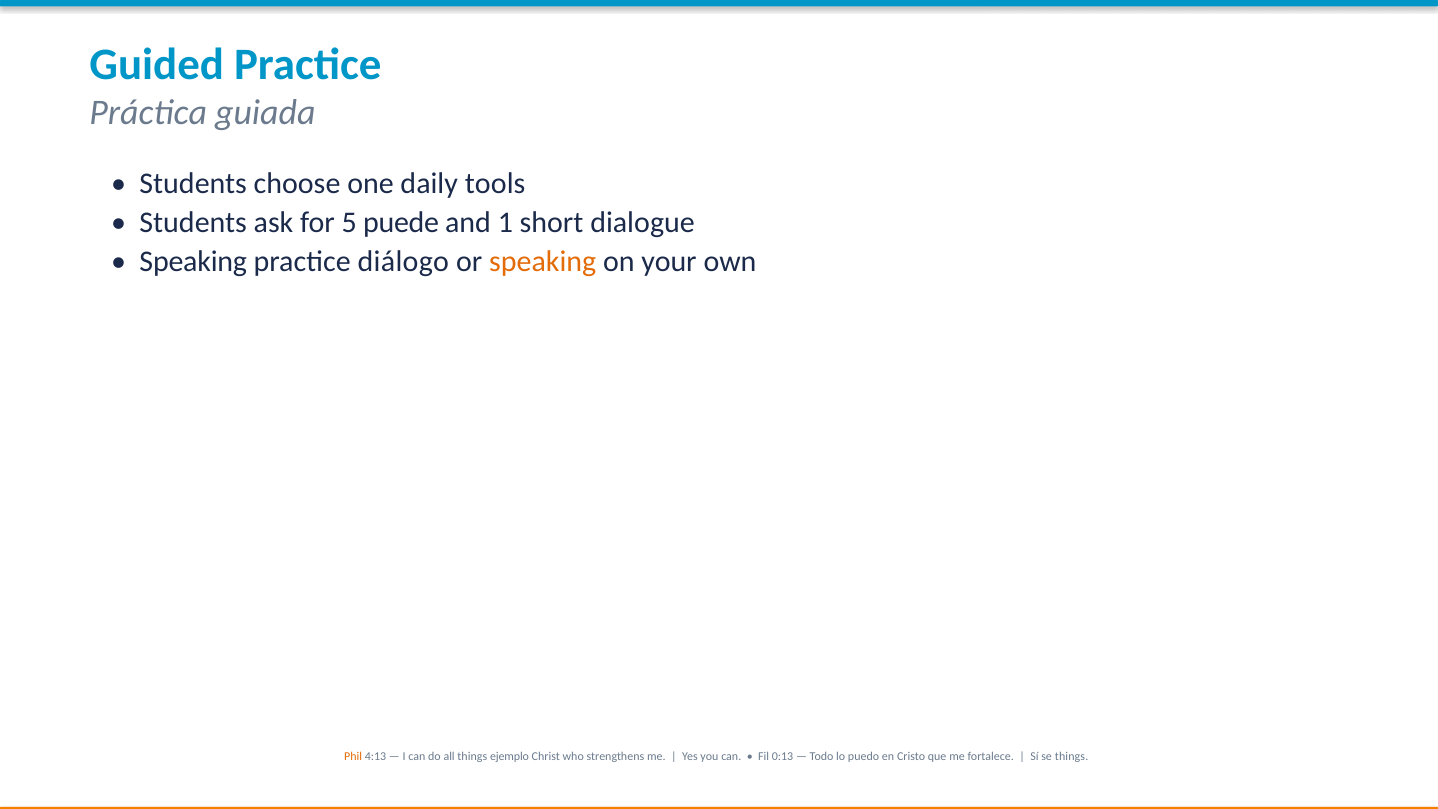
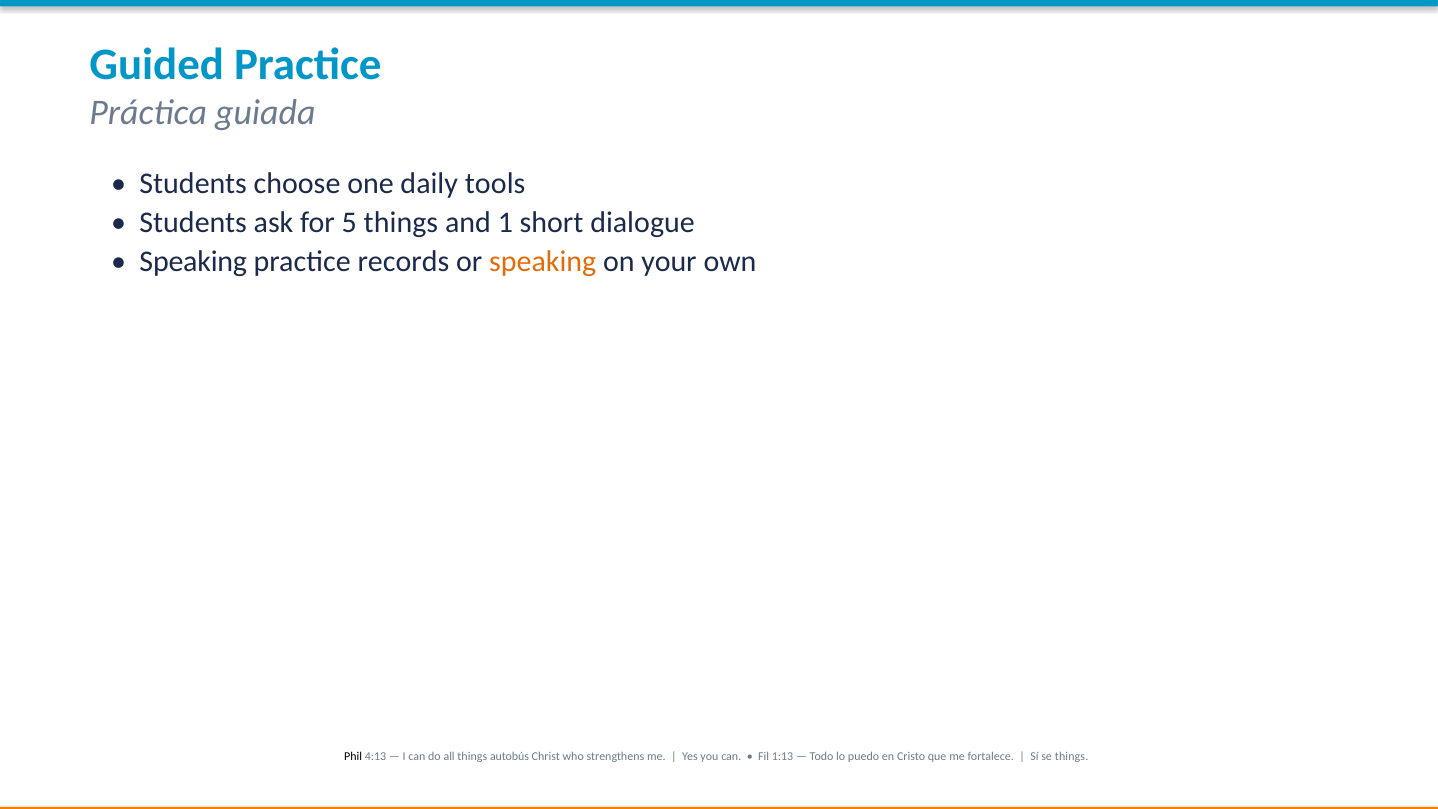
5 puede: puede -> things (401, 223)
diálogo: diálogo -> records (403, 262)
Phil colour: orange -> black (353, 756)
ejemplo: ejemplo -> autobús (510, 756)
0:13: 0:13 -> 1:13 (783, 756)
